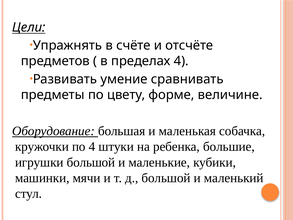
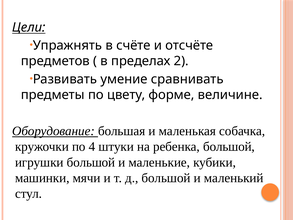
пределах 4: 4 -> 2 (181, 61)
ребенка большие: большие -> большой (229, 147)
